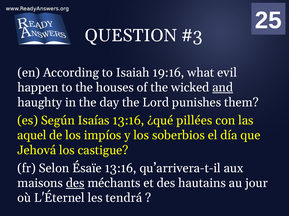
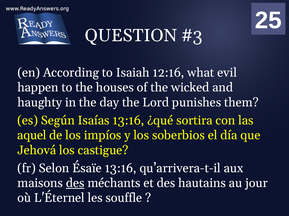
19:16: 19:16 -> 12:16 (168, 73)
and underline: present -> none (223, 88)
pillées: pillées -> sortira (194, 121)
tendrá: tendrá -> souffle (124, 199)
